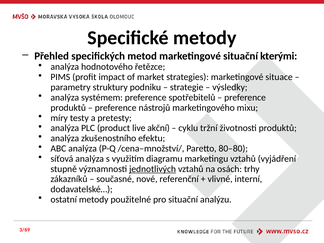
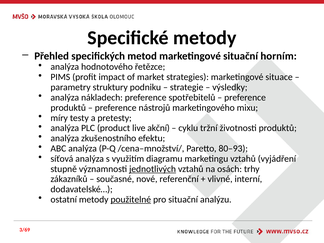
kterými: kterými -> horním (279, 56)
systémem: systémem -> nákladech (102, 97)
80–80: 80–80 -> 80–93 (233, 148)
použitelné underline: none -> present (131, 200)
